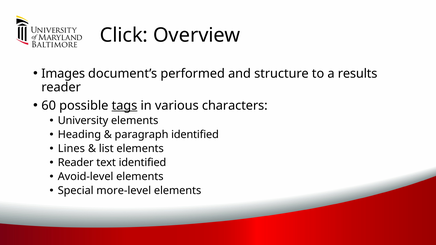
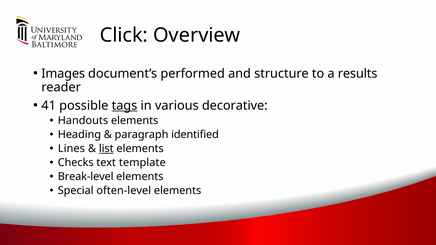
60: 60 -> 41 (49, 106)
characters: characters -> decorative (235, 106)
University: University -> Handouts (83, 121)
list underline: none -> present (106, 149)
Reader: Reader -> Checks (76, 163)
text identified: identified -> template (142, 163)
Avoid-level: Avoid-level -> Break-level (86, 177)
more-level: more-level -> often-level (124, 191)
